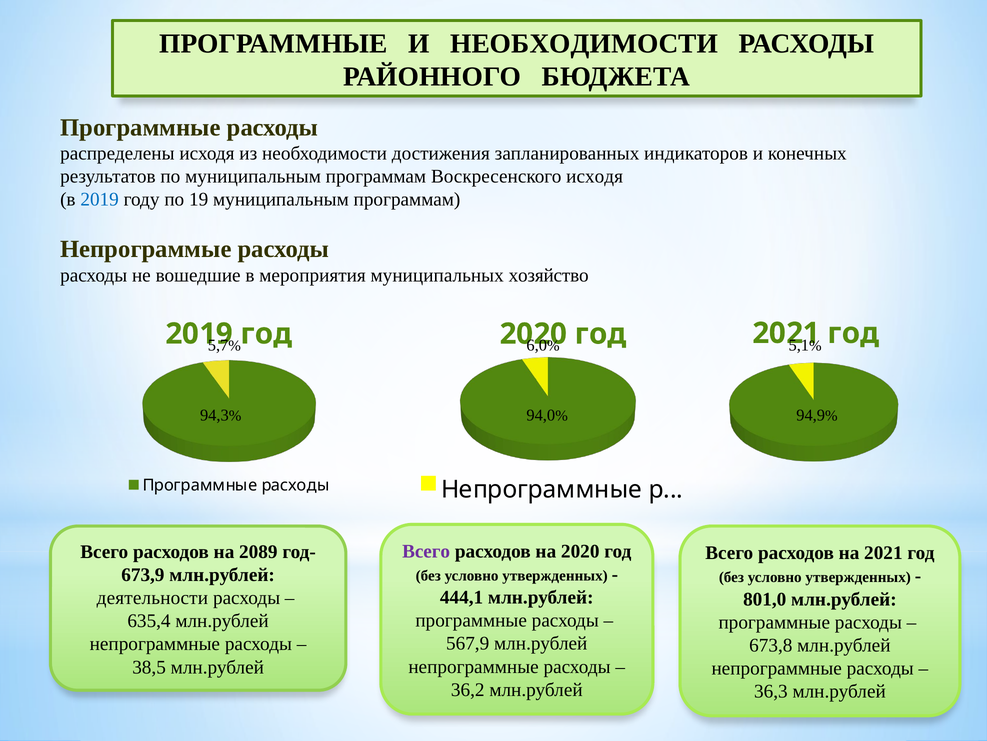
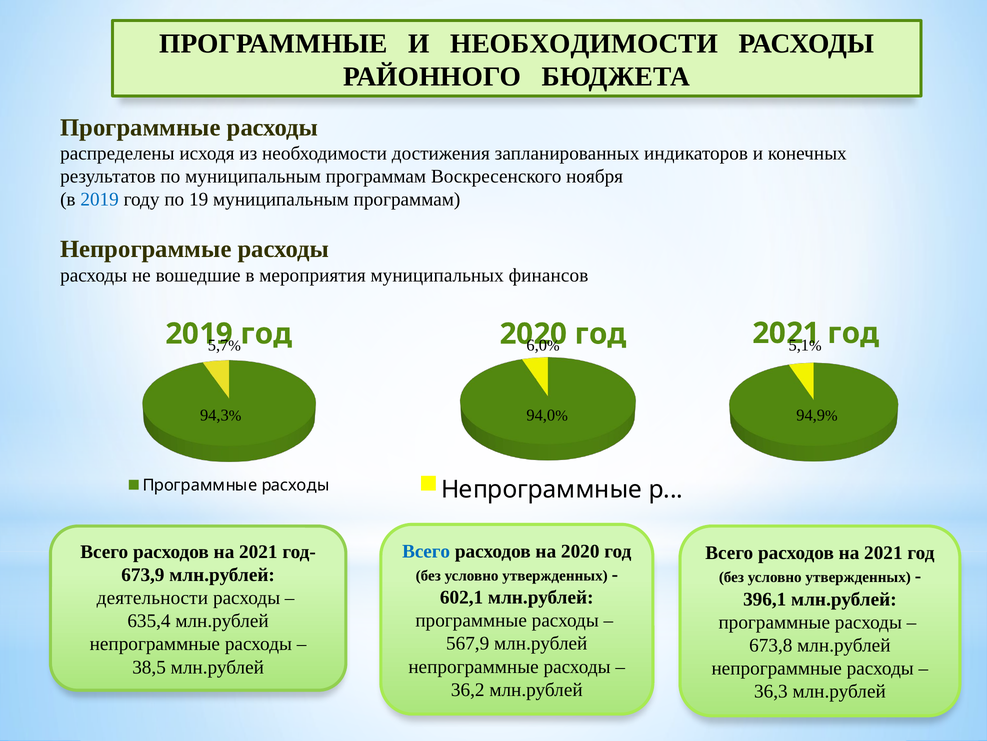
Воскресенского исходя: исходя -> ноября (595, 176)
хозяйство: хозяйство -> финансов (548, 275)
Всего colour: purple -> blue (426, 551)
2089: 2089 -> 2021 (258, 551)
444,1: 444,1 -> 602,1 (462, 597)
801,0: 801,0 -> 396,1 (765, 599)
